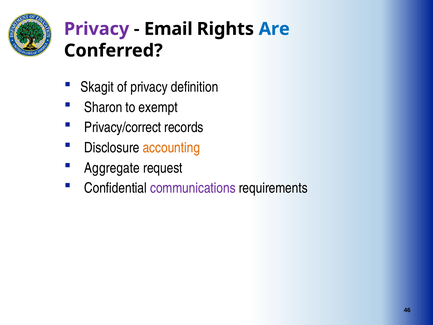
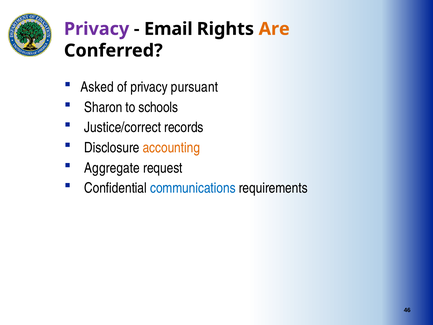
Are colour: blue -> orange (274, 29)
Skagit: Skagit -> Asked (97, 87)
definition: definition -> pursuant (195, 87)
exempt: exempt -> schools (158, 107)
Privacy/correct: Privacy/correct -> Justice/correct (123, 127)
communications colour: purple -> blue (193, 188)
